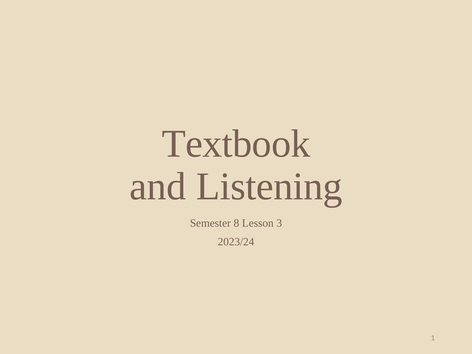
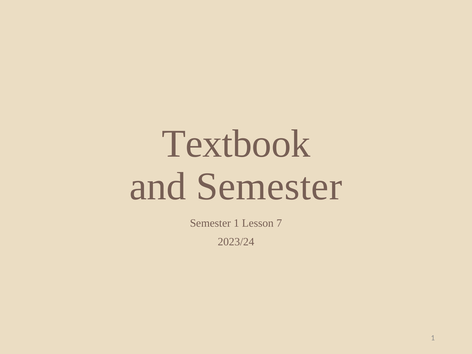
and Listening: Listening -> Semester (269, 186)
Semester 8: 8 -> 1 (236, 223)
3: 3 -> 7 (279, 223)
